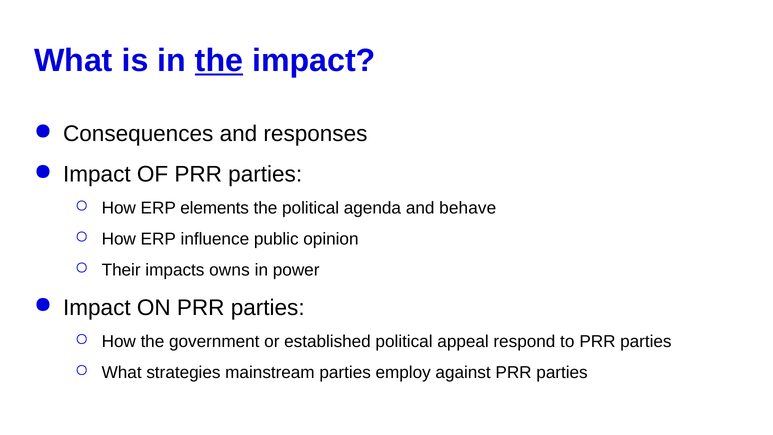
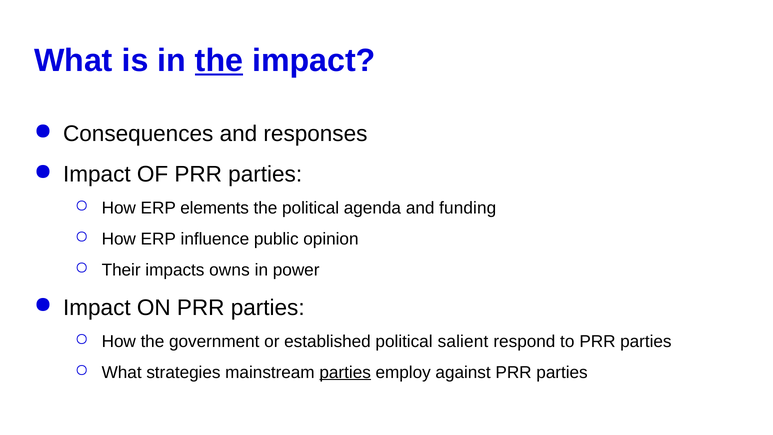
behave: behave -> funding (468, 208)
appeal: appeal -> salient (463, 341)
parties underline: none -> present (345, 372)
